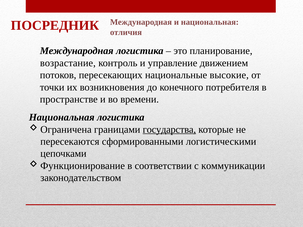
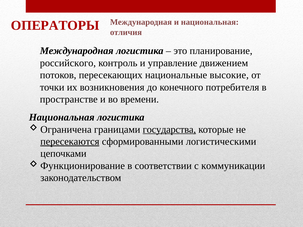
ПОСРЕДНИК: ПОСРЕДНИК -> ОПЕРАТОРЫ (55, 26)
возрастание: возрастание -> российского (68, 63)
пересекаются underline: none -> present (70, 142)
